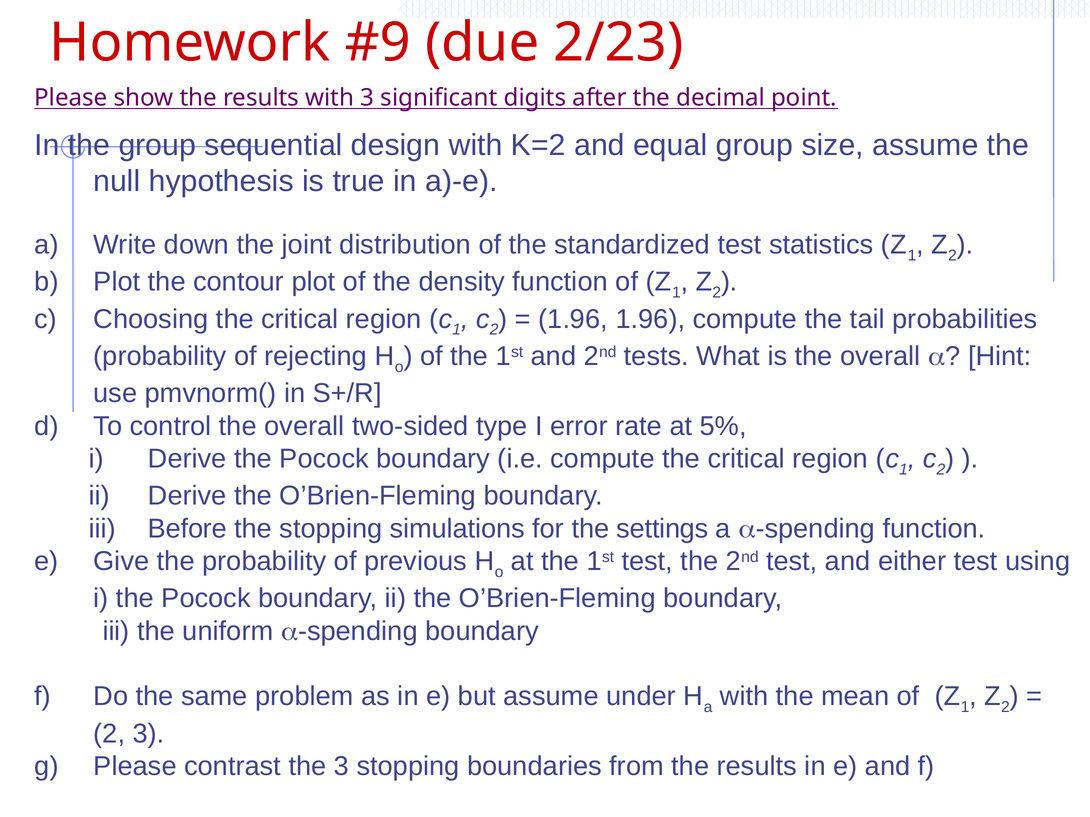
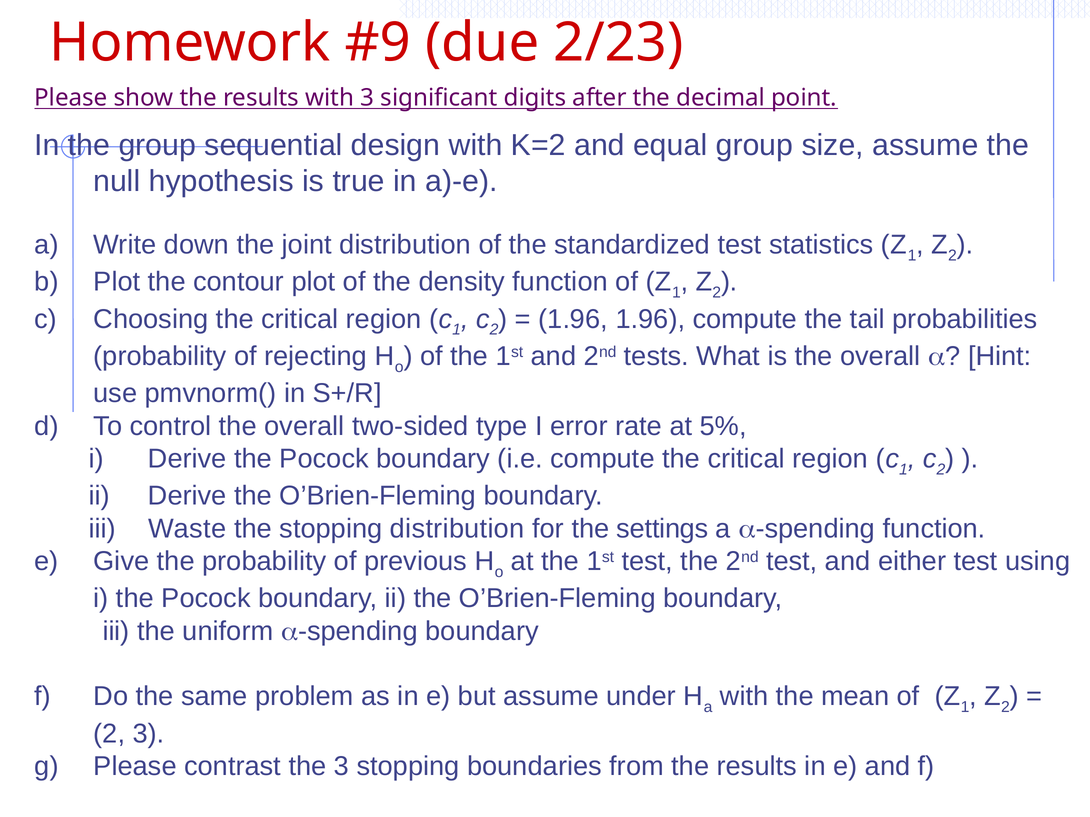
Before: Before -> Waste (187, 529)
stopping simulations: simulations -> distribution (457, 529)
